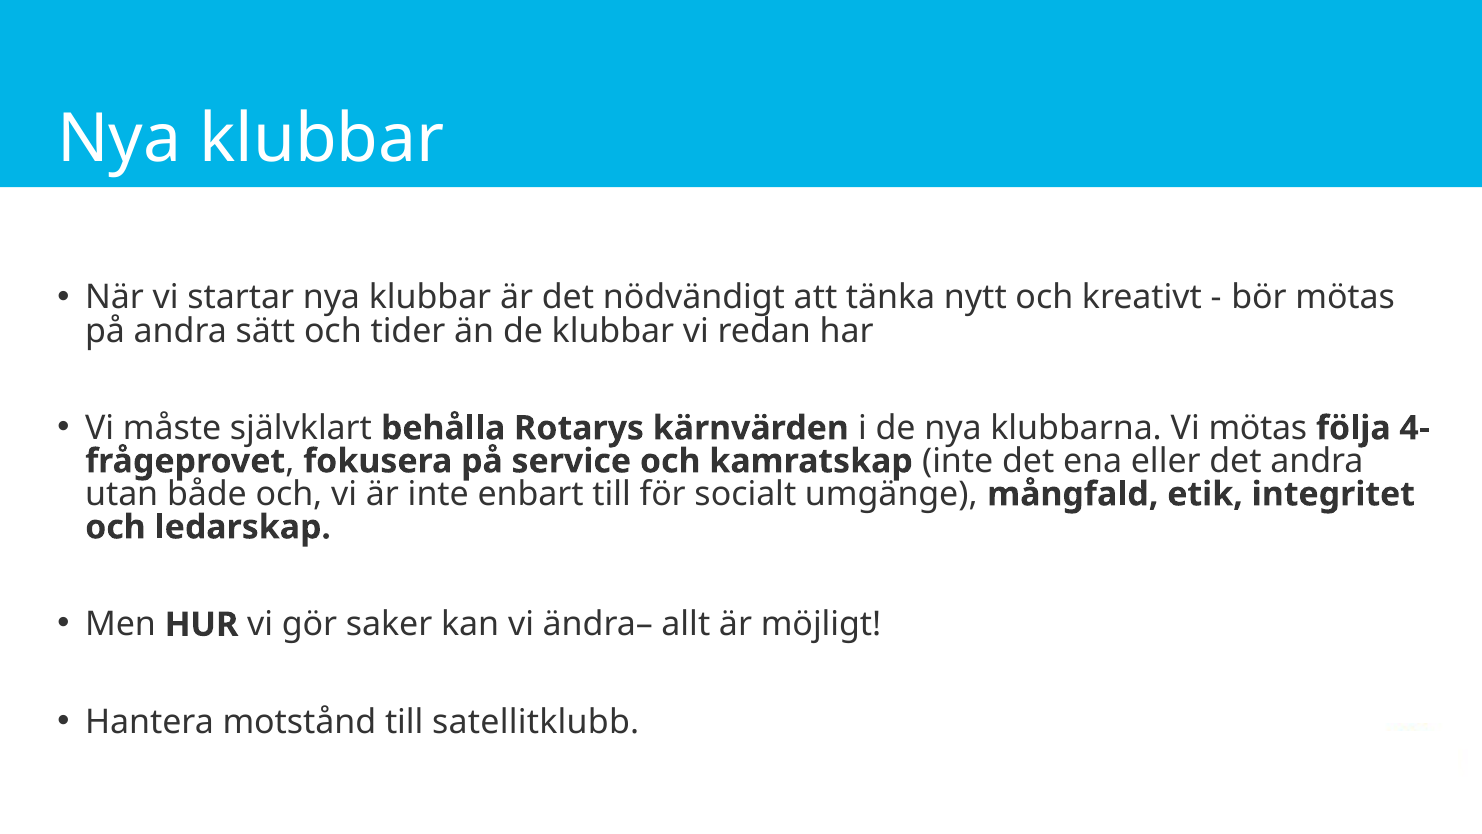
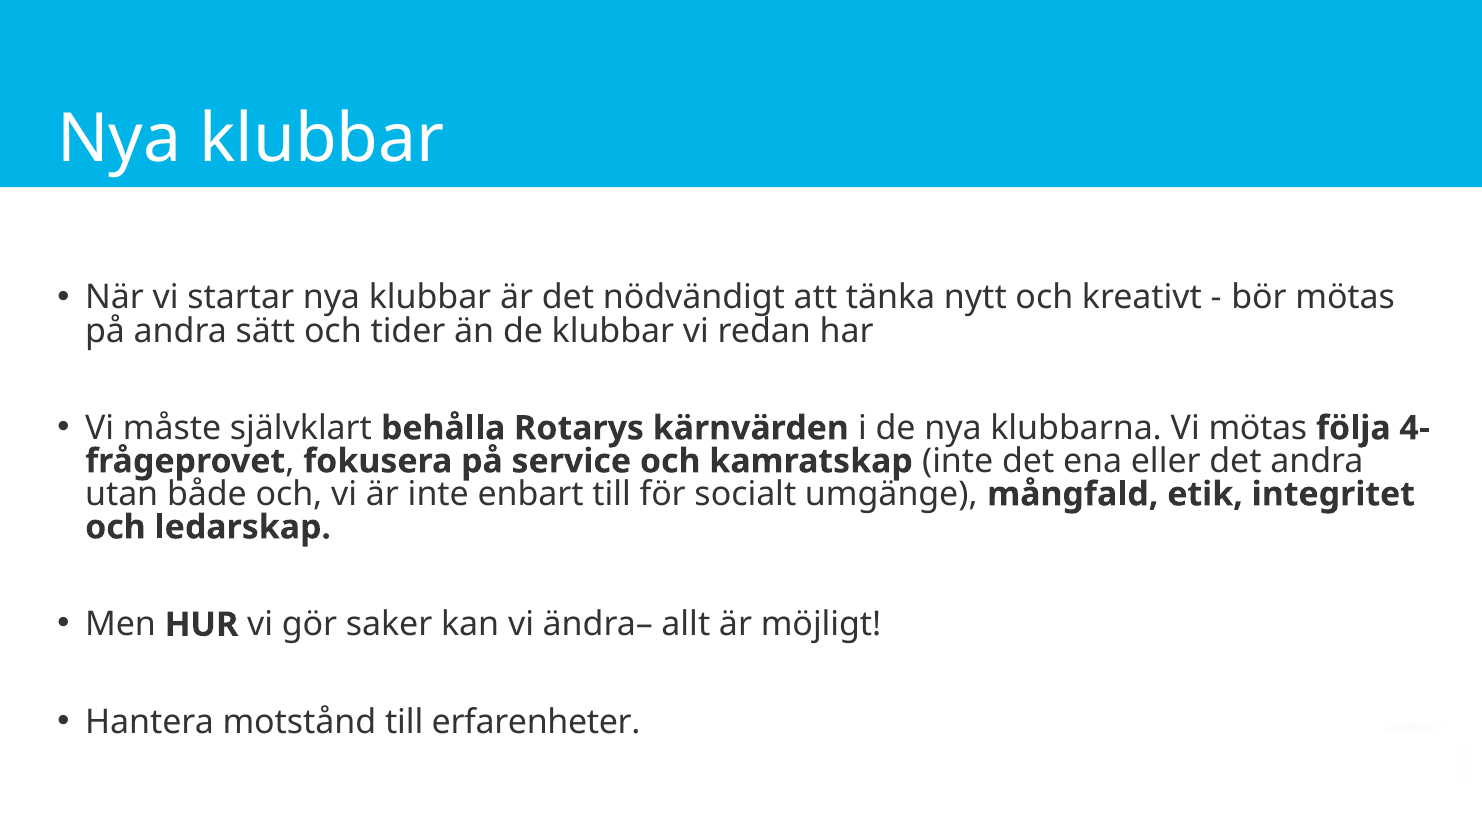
satellitklubb: satellitklubb -> erfarenheter (536, 722)
